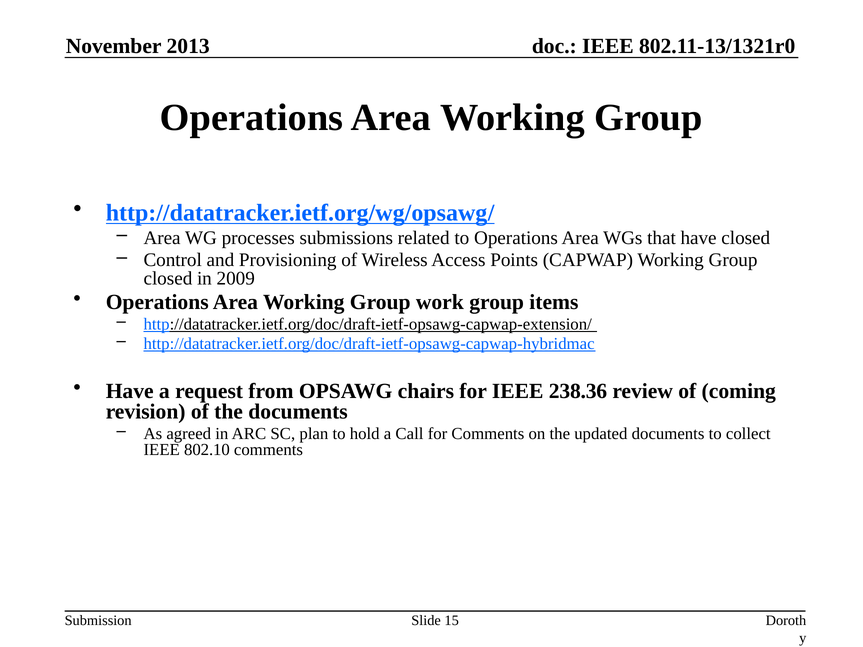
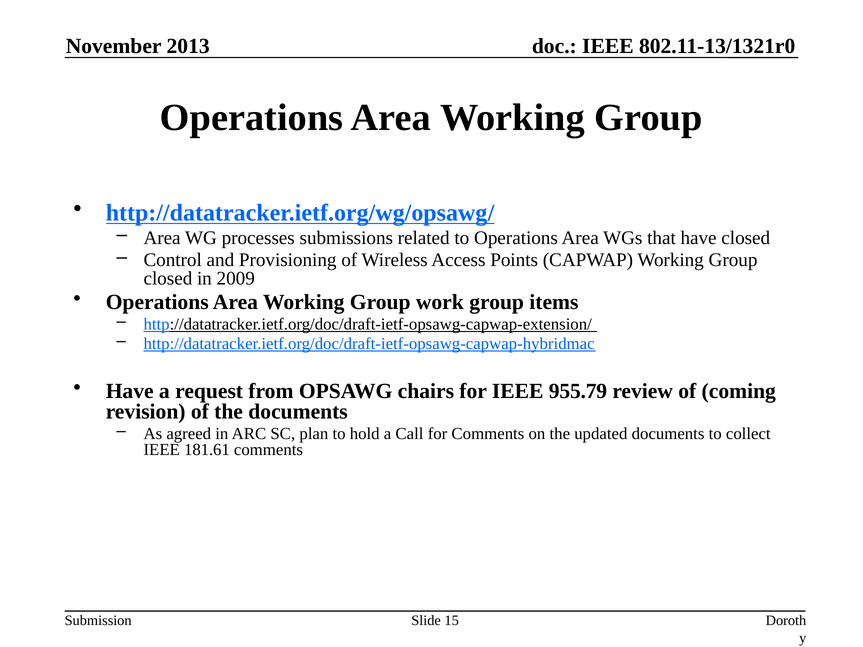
238.36: 238.36 -> 955.79 (578, 391)
802.10: 802.10 -> 181.61 (207, 450)
